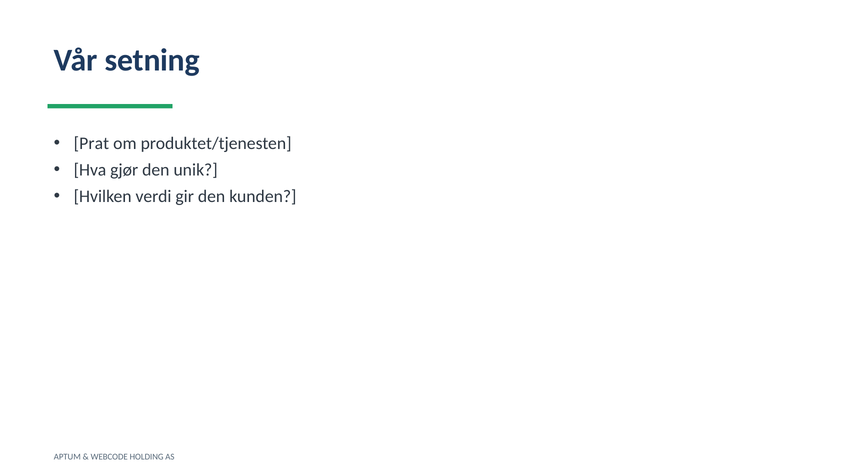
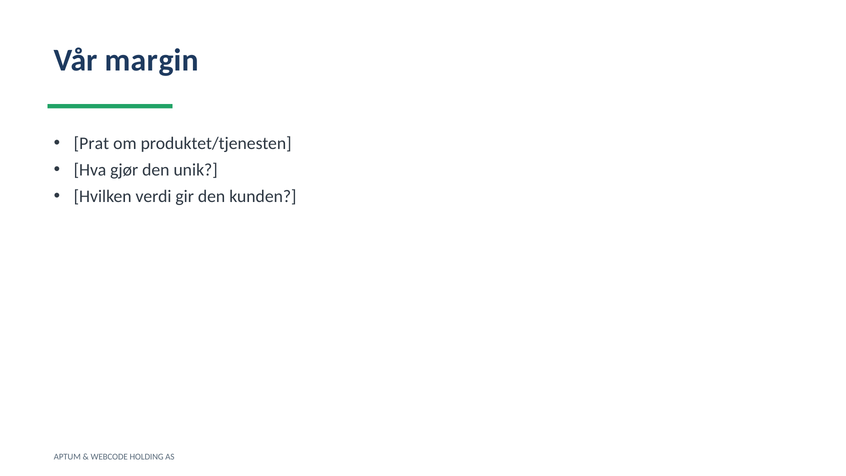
setning: setning -> margin (152, 60)
